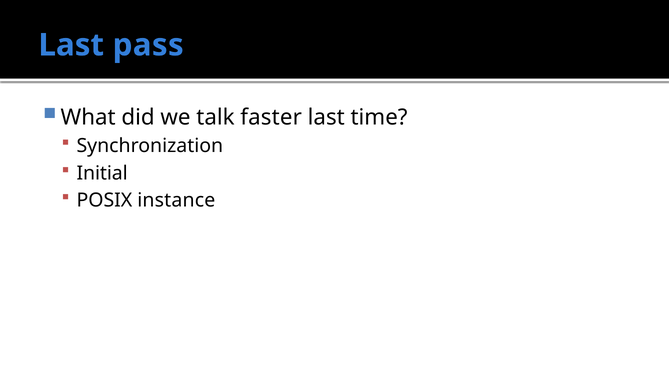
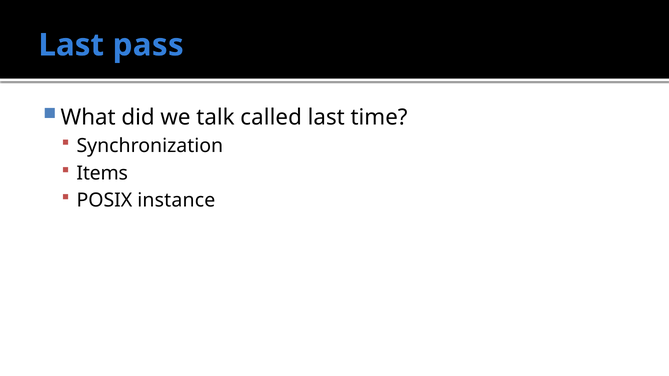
faster: faster -> called (271, 117)
Initial: Initial -> Items (102, 173)
